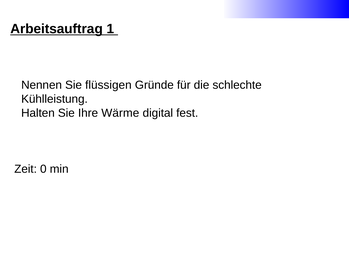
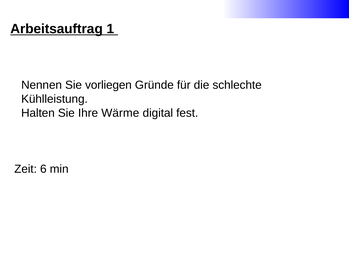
flüssigen: flüssigen -> vorliegen (108, 85)
0: 0 -> 6 (43, 169)
